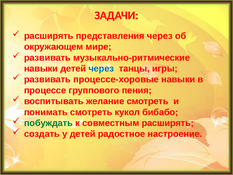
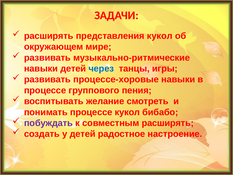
представления через: через -> кукол (160, 36)
понимать смотреть: смотреть -> процессе (91, 112)
побуждать colour: green -> purple (48, 123)
